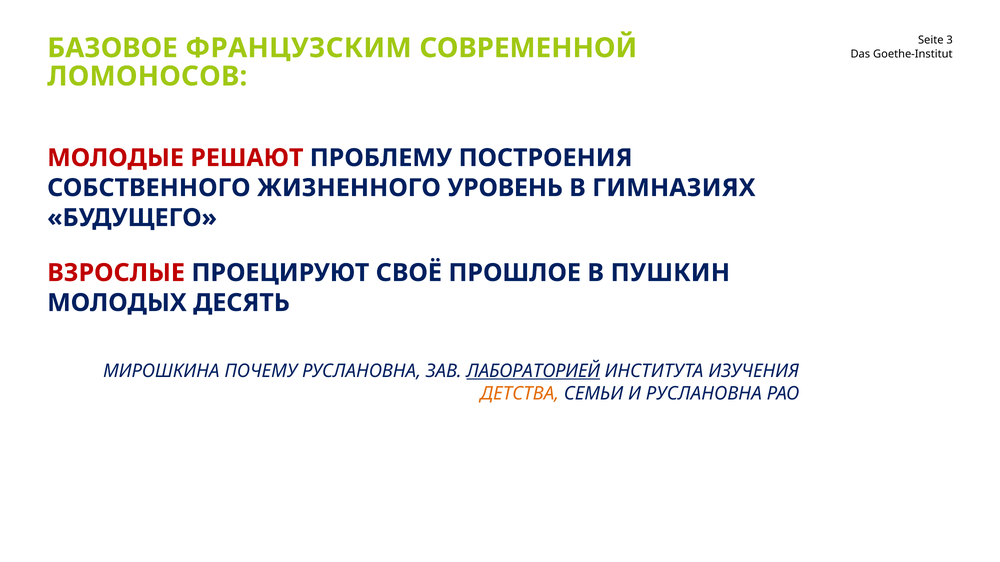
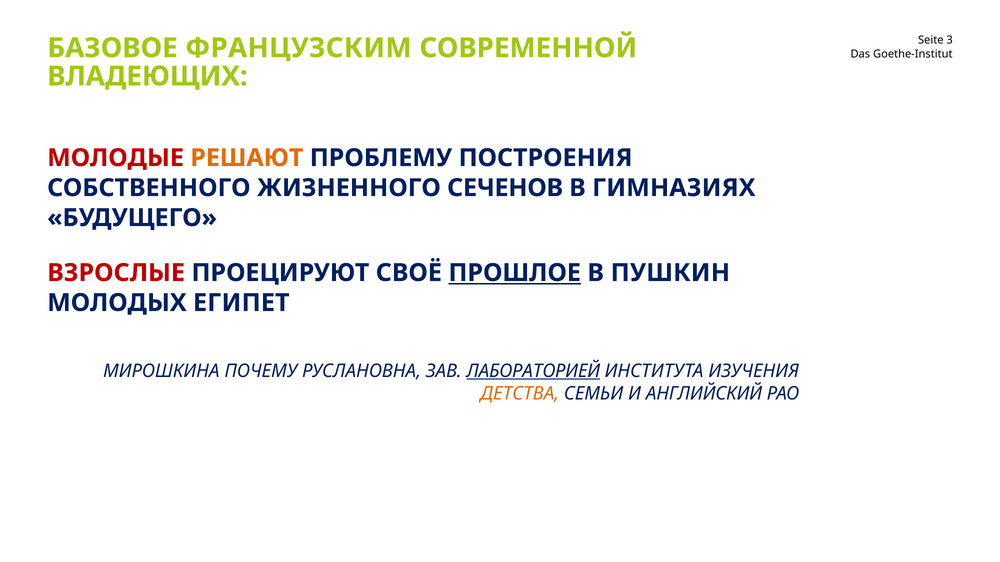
ЛОМОНОСОВ: ЛОМОНОСОВ -> ВЛАДЕЮЩИХ (147, 76)
РЕШАЮТ colour: red -> orange (247, 158)
УРОВЕНЬ: УРОВЕНЬ -> СЕЧЕНОВ (505, 188)
ПРОШЛОЕ underline: none -> present (515, 273)
ДЕСЯТЬ: ДЕСЯТЬ -> ЕГИПЕТ (241, 303)
И РУСЛАНОВНА: РУСЛАНОВНА -> АНГЛИЙСКИЙ (704, 394)
